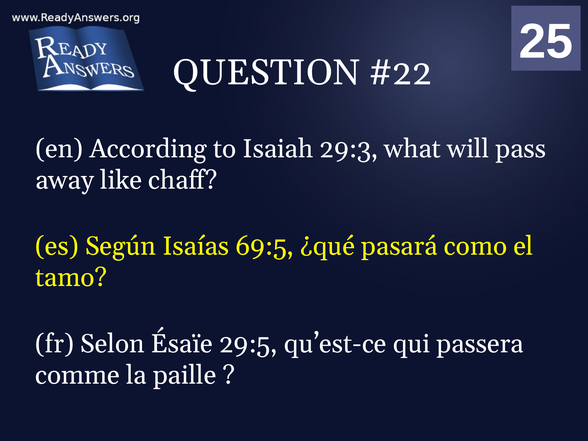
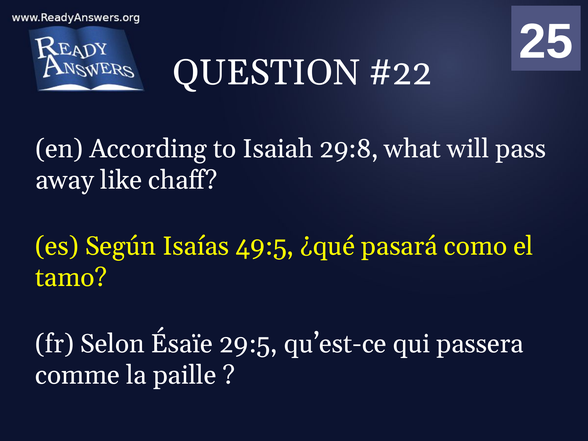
29:3: 29:3 -> 29:8 (349, 149)
69:5: 69:5 -> 49:5 (265, 246)
